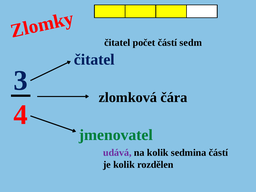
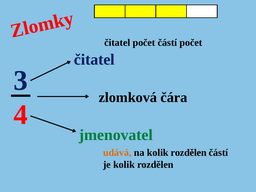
částí sedm: sedm -> počet (191, 43)
udává colour: purple -> orange (117, 153)
na kolik sedmina: sedmina -> rozdělen (189, 153)
